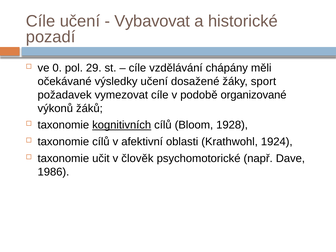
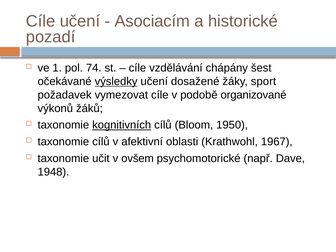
Vybavovat: Vybavovat -> Asociacím (152, 21)
0: 0 -> 1 (57, 68)
29: 29 -> 74 (94, 68)
měli: měli -> šest (261, 68)
výsledky underline: none -> present (116, 81)
1928: 1928 -> 1950 (232, 125)
1924: 1924 -> 1967 (277, 142)
člověk: člověk -> ovšem (138, 158)
1986: 1986 -> 1948 (53, 172)
